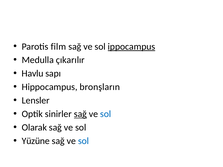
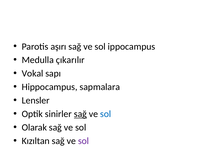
film: film -> aşırı (58, 47)
ippocampus underline: present -> none (132, 47)
Havlu: Havlu -> Vokal (33, 74)
bronşların: bronşların -> sapmalara (100, 87)
Yüzüne: Yüzüne -> Kızıltan (36, 141)
sol colour: blue -> purple (84, 141)
